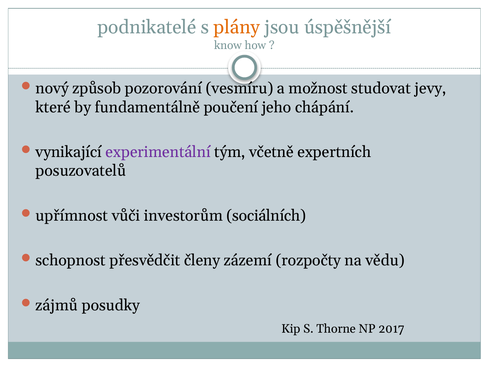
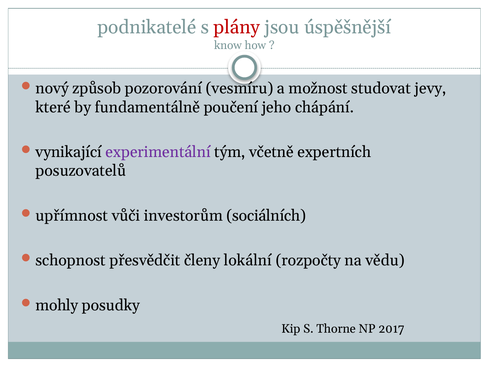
plány colour: orange -> red (237, 27)
zázemí: zázemí -> lokální (248, 260)
zájmů: zájmů -> mohly (57, 305)
